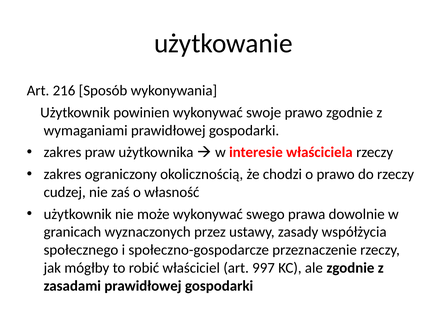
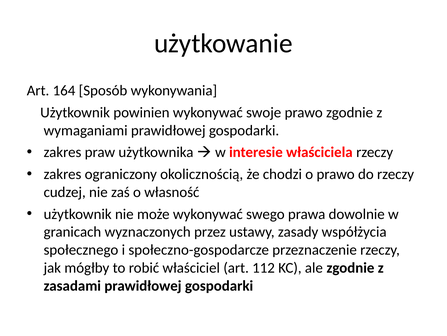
216: 216 -> 164 (64, 90)
997: 997 -> 112 (264, 267)
